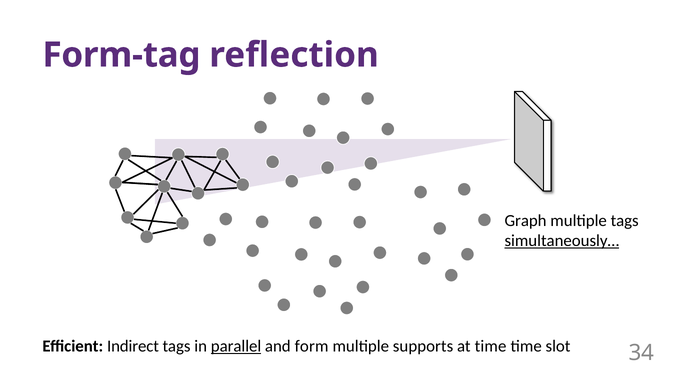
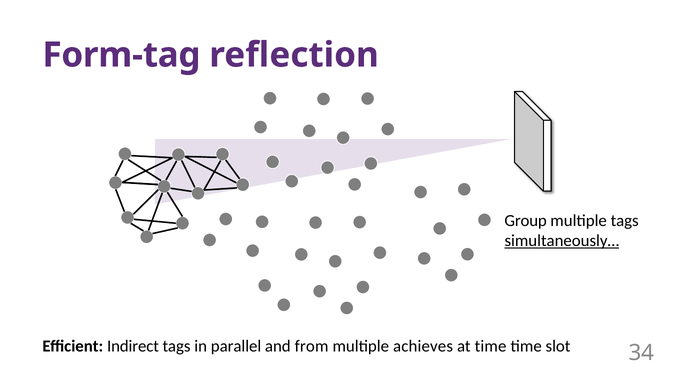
Graph: Graph -> Group (526, 220)
parallel underline: present -> none (236, 346)
form: form -> from (312, 346)
supports: supports -> achieves (423, 346)
